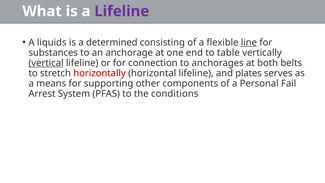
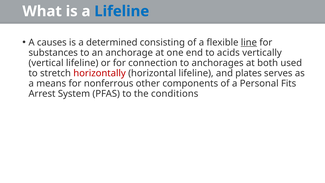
Lifeline colour: purple -> blue (122, 11)
liquids: liquids -> causes (52, 42)
table: table -> acids (228, 53)
vertical underline: present -> none (46, 63)
belts: belts -> used (291, 63)
supporting: supporting -> nonferrous (109, 83)
Fail: Fail -> Fits (289, 83)
